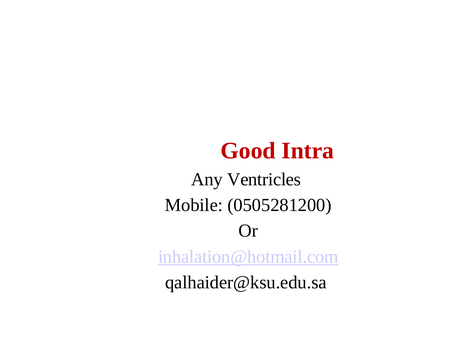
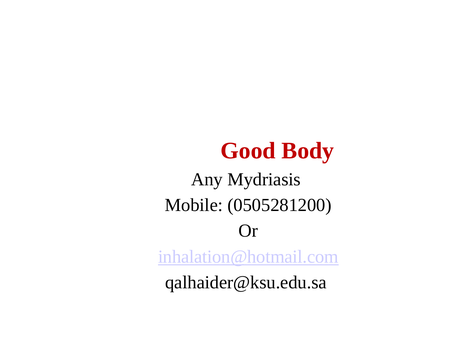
Intra: Intra -> Body (308, 151)
Ventricles: Ventricles -> Mydriasis (264, 179)
